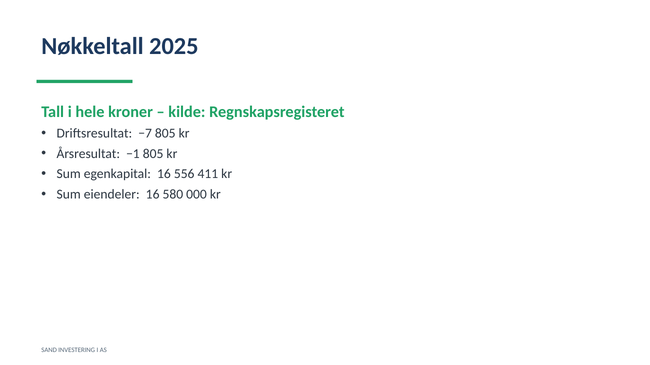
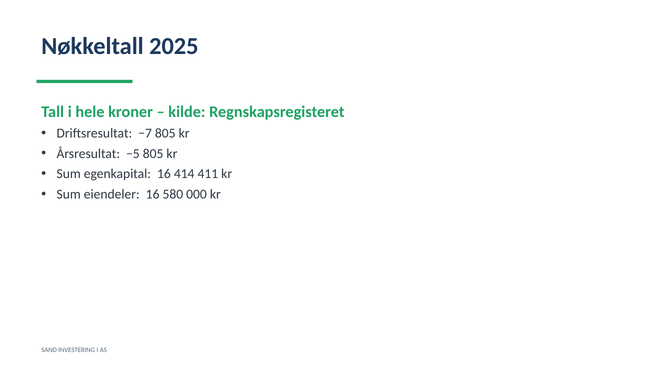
−1: −1 -> −5 (133, 154)
556: 556 -> 414 (184, 174)
